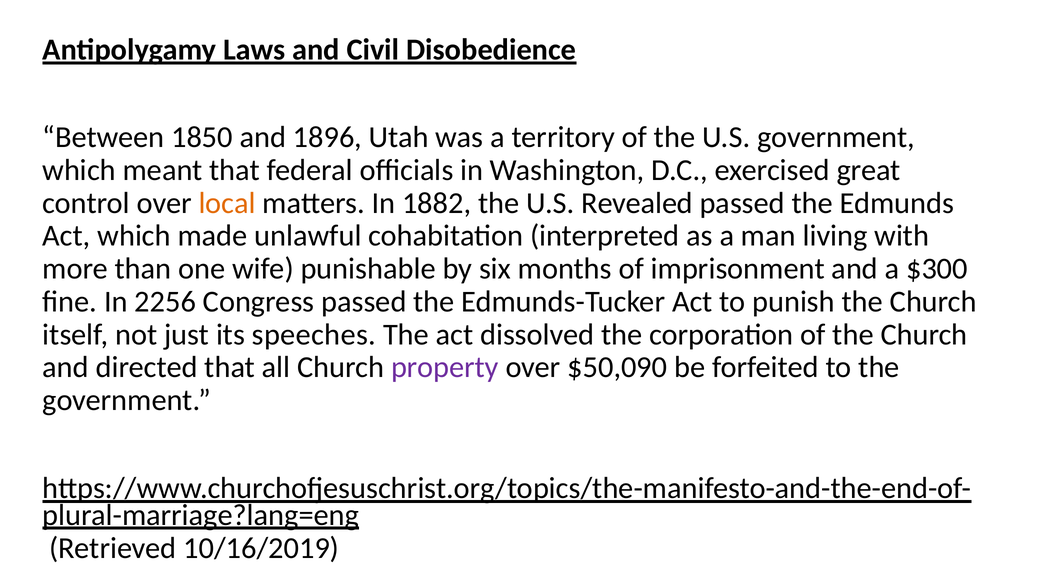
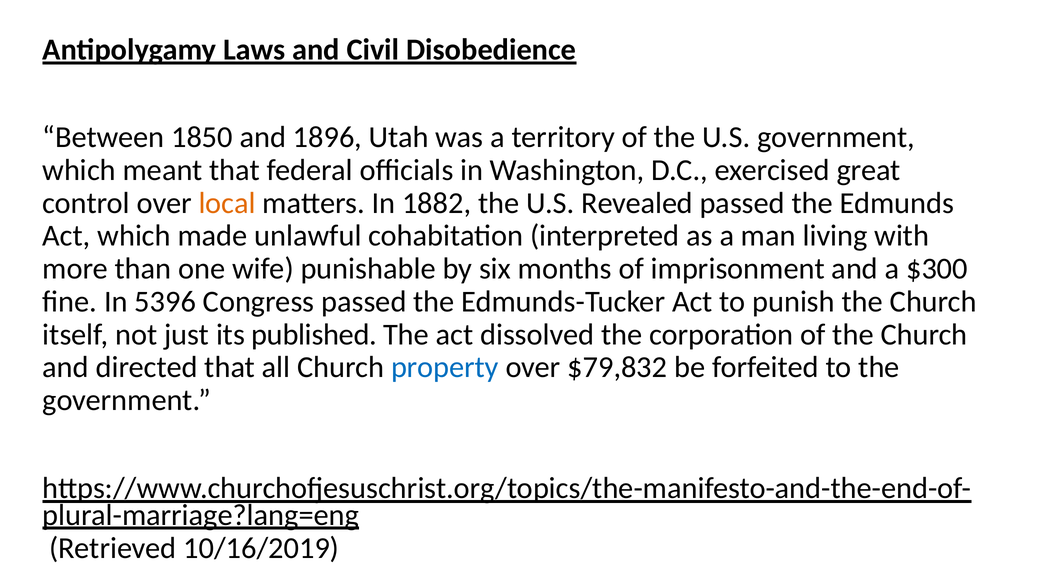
2256: 2256 -> 5396 (165, 301)
speeches: speeches -> published (314, 334)
property colour: purple -> blue (445, 367)
$50,090: $50,090 -> $79,832 (617, 367)
